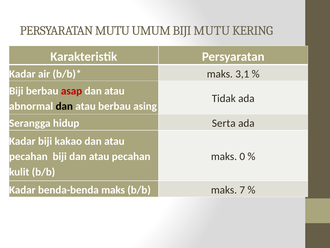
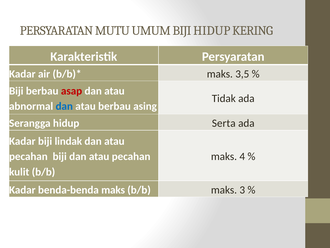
BIJI MUTU: MUTU -> HIDUP (212, 30)
3,1: 3,1 -> 3,5 (242, 74)
dan colour: black -> blue (64, 106)
kakao: kakao -> lindak (68, 141)
0: 0 -> 4 (242, 156)
7: 7 -> 3 (242, 190)
